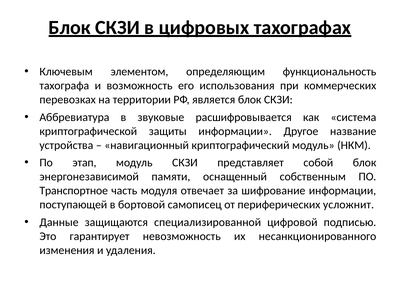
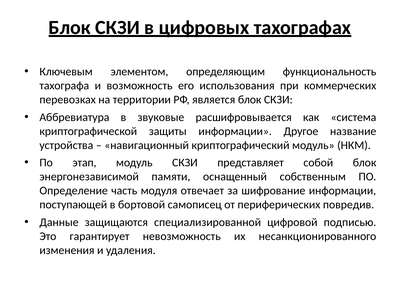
Транспортное: Транспортное -> Определение (74, 191)
усложнит: усложнит -> повредив (349, 205)
